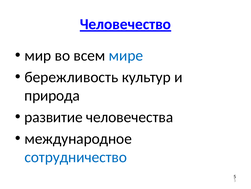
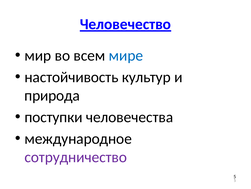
бережливость: бережливость -> настойчивость (71, 77)
развитие: развитие -> поступки (53, 117)
сотрудничество colour: blue -> purple (76, 157)
